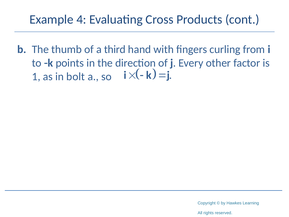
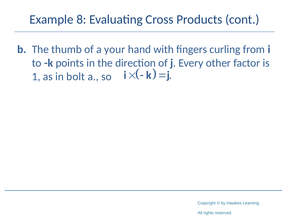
4: 4 -> 8 (81, 19)
third: third -> your (115, 49)
